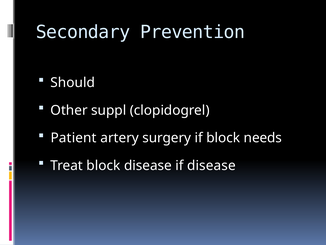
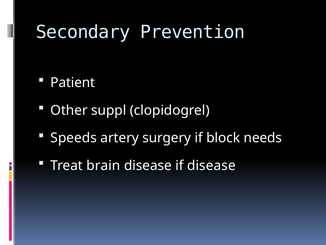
Should: Should -> Patient (73, 82)
Patient: Patient -> Speeds (74, 138)
Treat block: block -> brain (103, 165)
